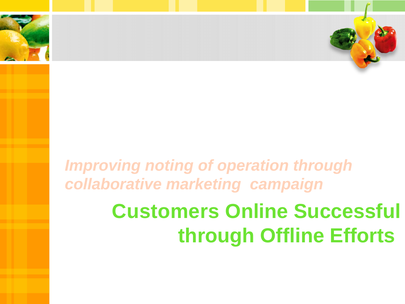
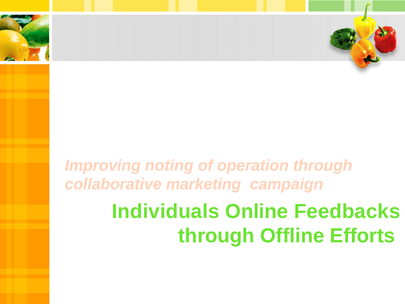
Customers: Customers -> Individuals (166, 211)
Successful: Successful -> Feedbacks (347, 211)
